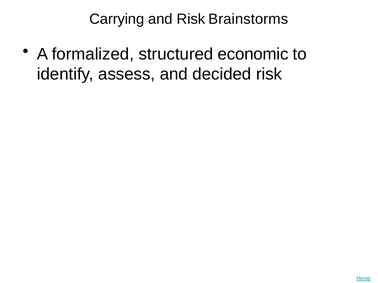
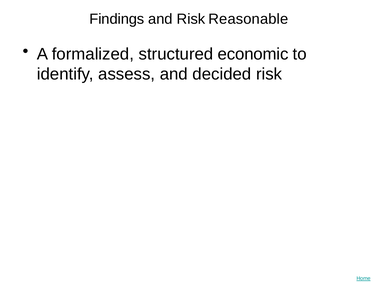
Carrying: Carrying -> Findings (117, 19)
Brainstorms: Brainstorms -> Reasonable (248, 19)
